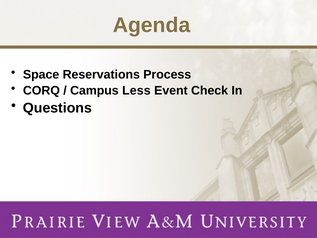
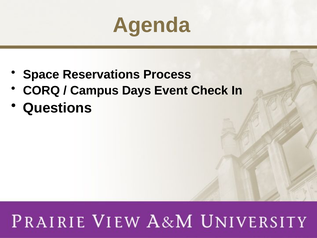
Less: Less -> Days (137, 91)
